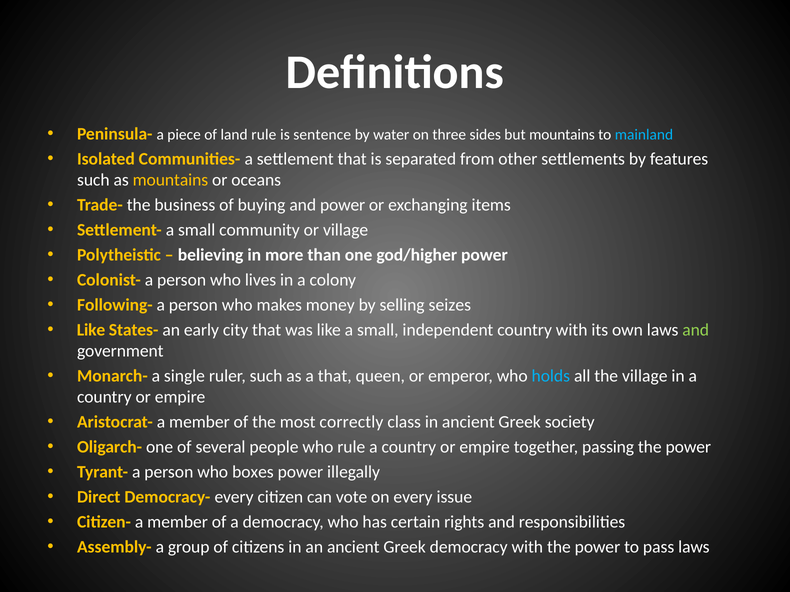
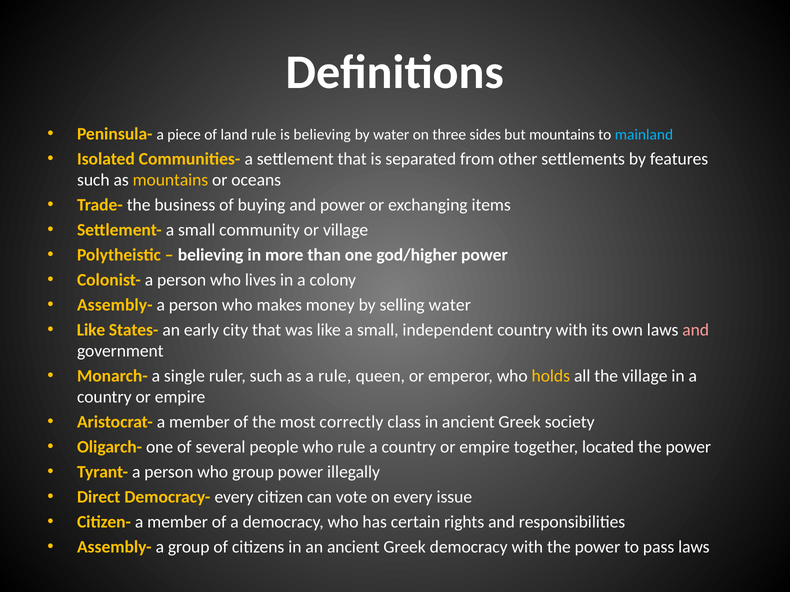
is sentence: sentence -> believing (322, 135)
Following-: Following- -> Assembly- (115, 305)
selling seizes: seizes -> water (450, 305)
and colour: light green -> pink (696, 330)
a that: that -> rule (335, 376)
holds colour: light blue -> yellow (551, 376)
passing: passing -> located (608, 447)
who boxes: boxes -> group (253, 472)
